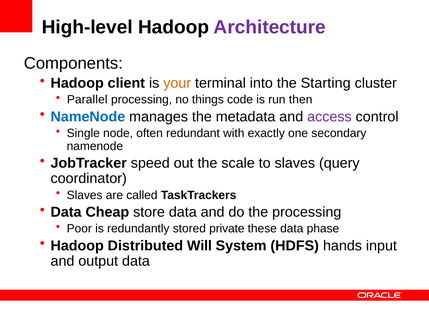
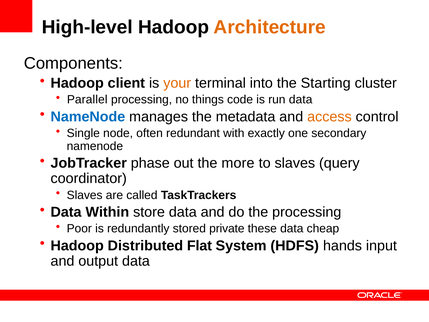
Architecture colour: purple -> orange (270, 27)
run then: then -> data (301, 100)
access colour: purple -> orange (329, 117)
speed: speed -> phase (150, 163)
scale: scale -> more (238, 163)
Cheap: Cheap -> Within (107, 212)
phase: phase -> cheap (323, 229)
Will: Will -> Flat (199, 246)
